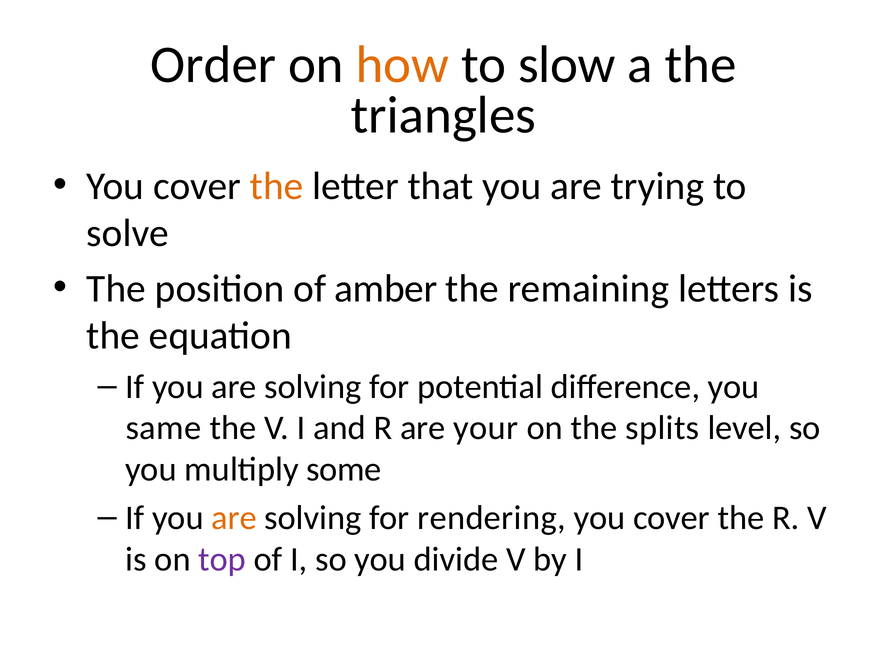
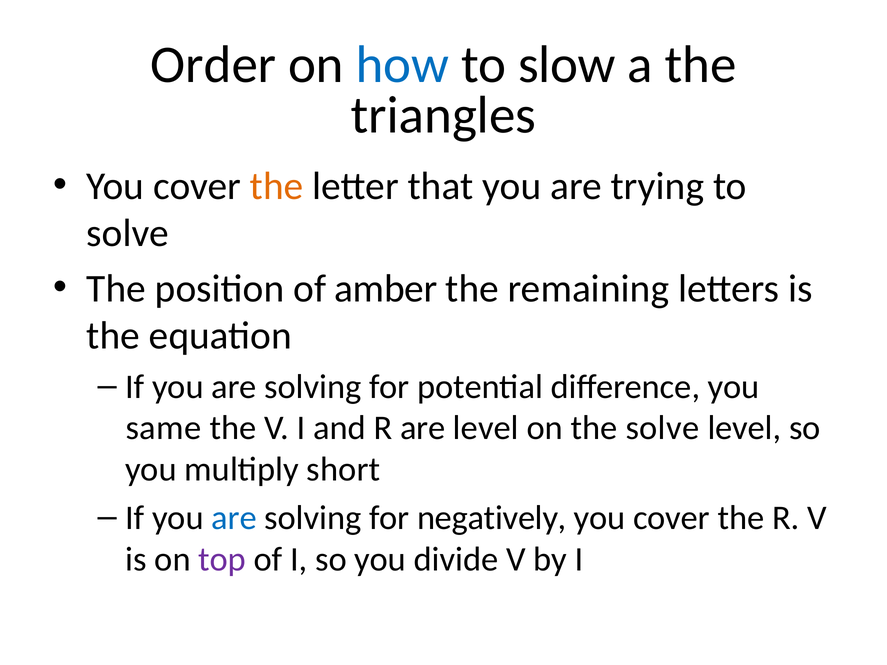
how colour: orange -> blue (402, 65)
are your: your -> level (486, 428)
the splits: splits -> solve (662, 428)
some: some -> short (343, 470)
are colour: orange -> blue (234, 518)
rendering: rendering -> negatively (492, 518)
